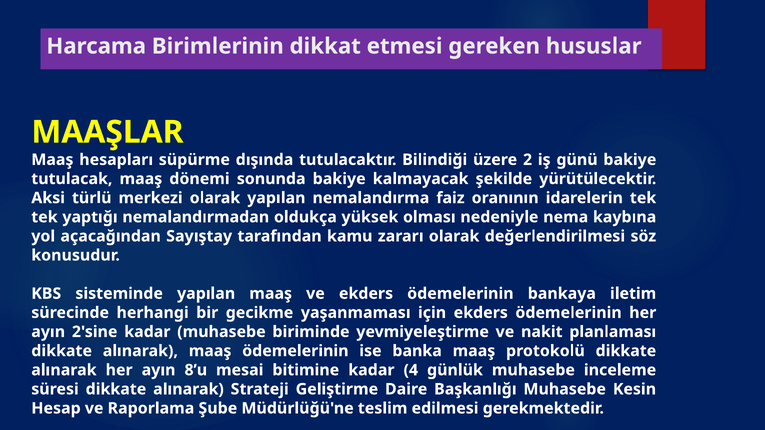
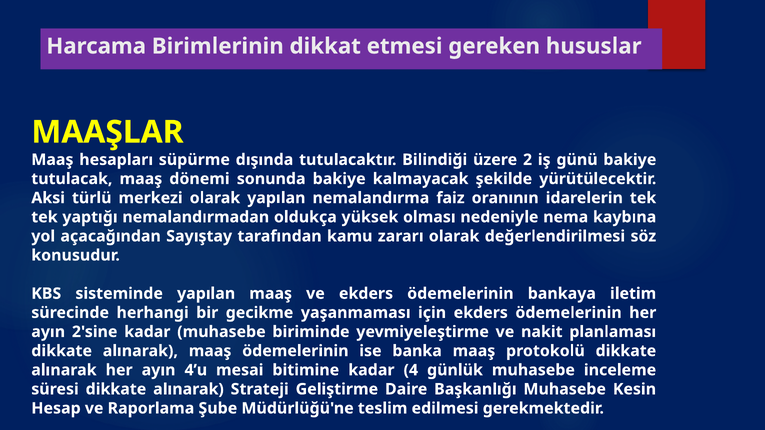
8’u: 8’u -> 4’u (196, 370)
